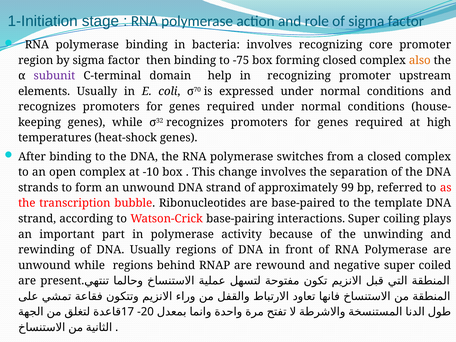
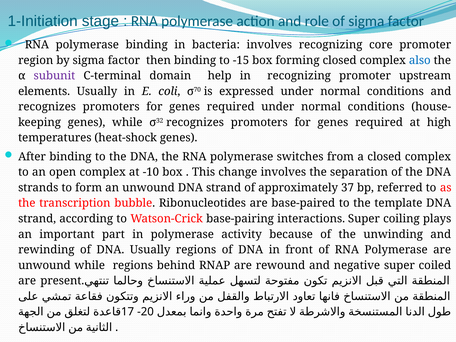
-75: -75 -> -15 (241, 60)
also colour: orange -> blue (420, 60)
99: 99 -> 37 (348, 188)
